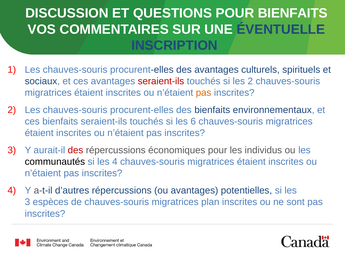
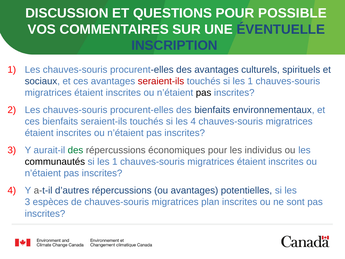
POUR BIENFAITS: BIENFAITS -> POSSIBLE (293, 13)
touchés si les 2: 2 -> 1 (250, 81)
pas colour: orange -> black (204, 93)
les 6: 6 -> 4 (193, 121)
des colour: red -> green (75, 150)
4: 4 -> 1 (115, 162)
